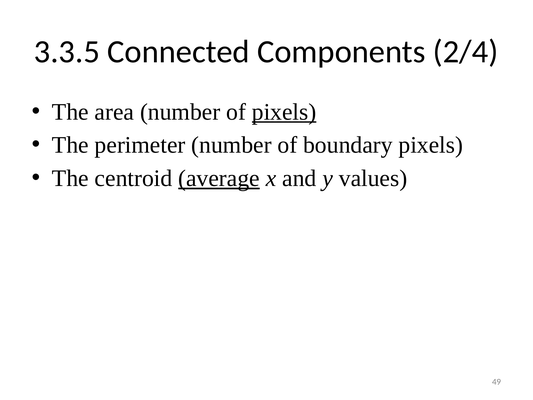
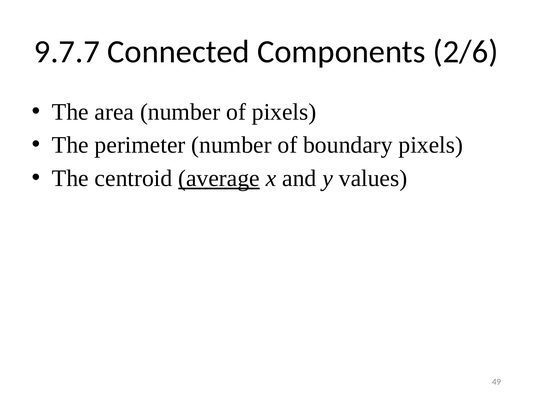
3.3.5: 3.3.5 -> 9.7.7 (67, 52)
2/4: 2/4 -> 2/6 (466, 52)
pixels underline: present -> none (284, 112)
